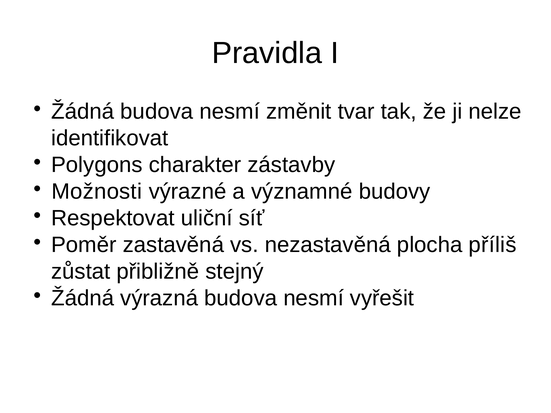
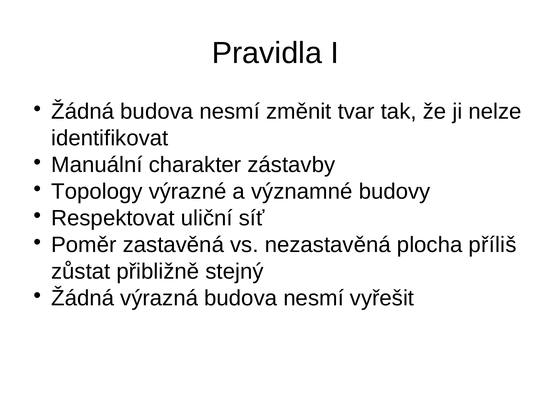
Polygons: Polygons -> Manuální (97, 165)
Možnosti: Možnosti -> Topology (97, 192)
